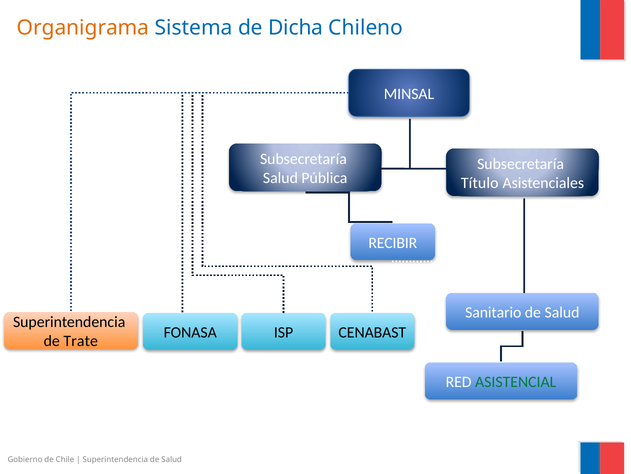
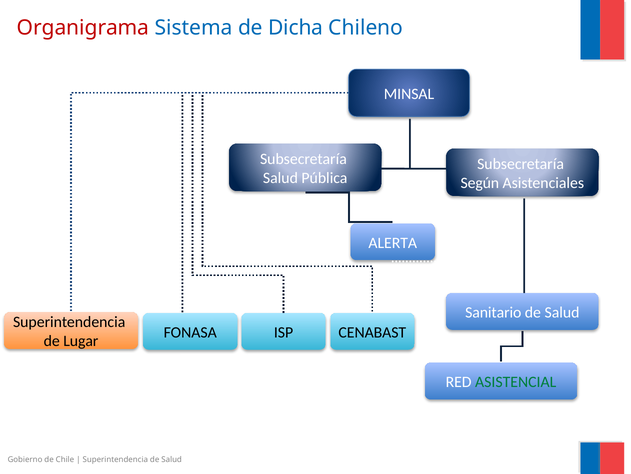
Organigrama colour: orange -> red (83, 28)
Título: Título -> Según (480, 183)
RECIBIR: RECIBIR -> ALERTA (393, 242)
Trate: Trate -> Lugar (81, 341)
